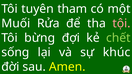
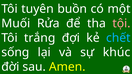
tham: tham -> buồn (72, 9)
bừng: bừng -> trắng (40, 38)
chết colour: light green -> light blue (118, 38)
